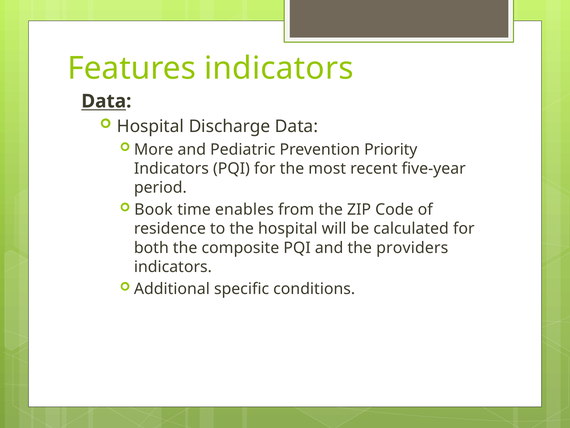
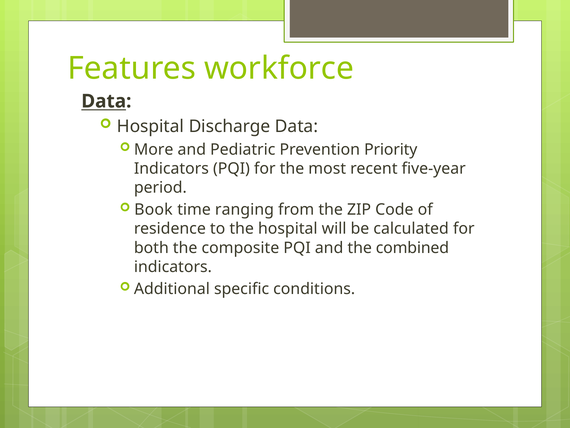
Features indicators: indicators -> workforce (279, 68)
enables: enables -> ranging (244, 209)
providers: providers -> combined (412, 248)
